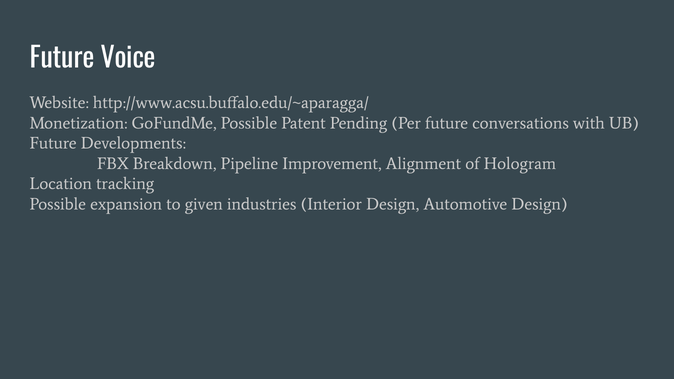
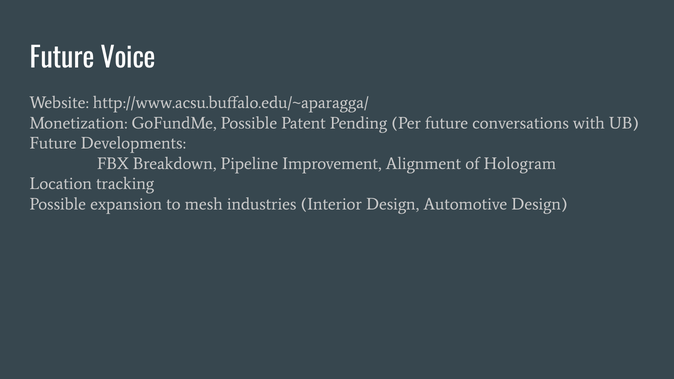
given: given -> mesh (204, 204)
